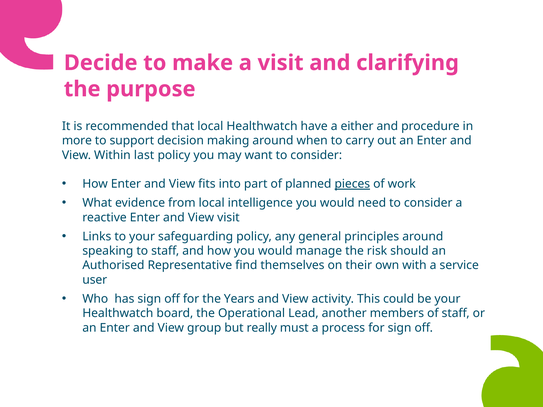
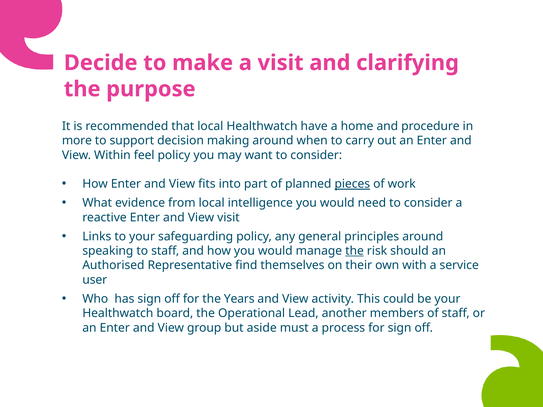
either: either -> home (357, 126)
last: last -> feel (144, 155)
the underline: none -> present (355, 251)
really: really -> aside (262, 328)
